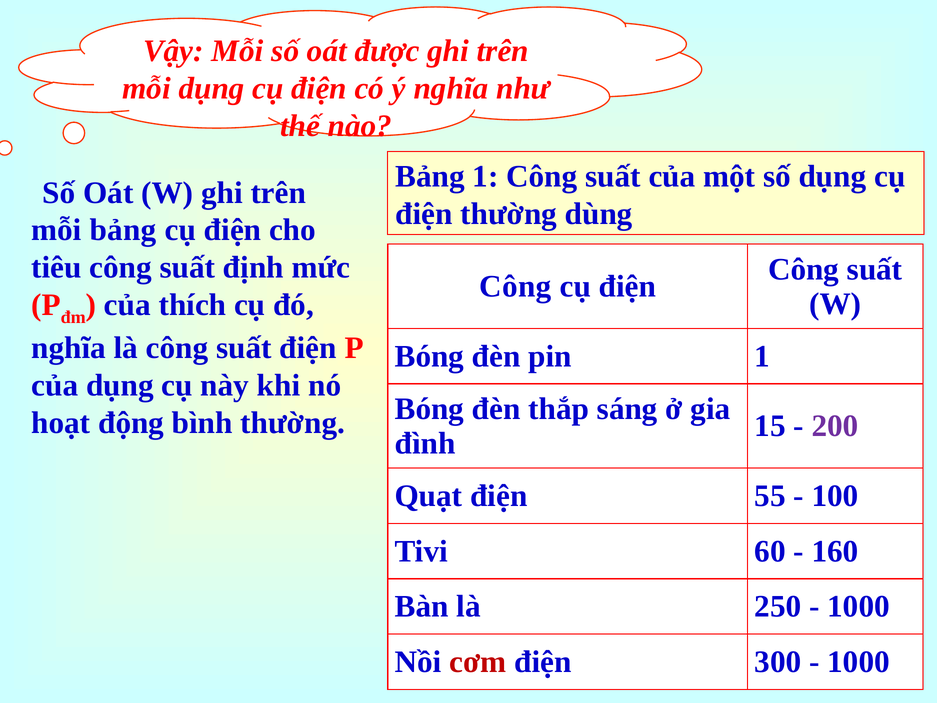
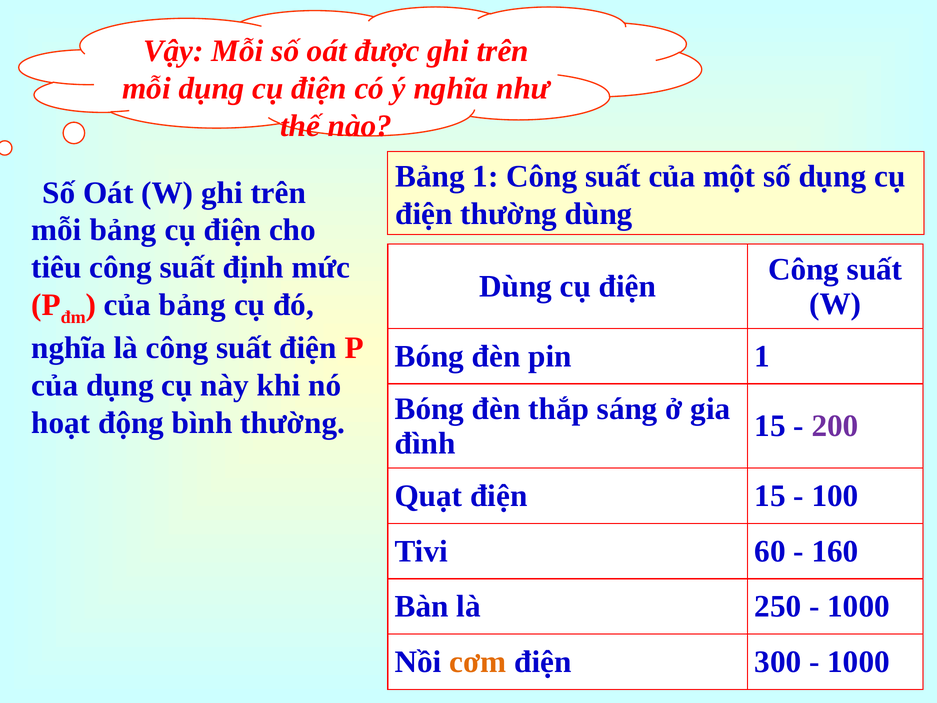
Công: Công -> Dùng (516, 287)
của thích: thích -> bảng (192, 305)
điện 55: 55 -> 15 (770, 496)
cơm colour: red -> orange (478, 662)
